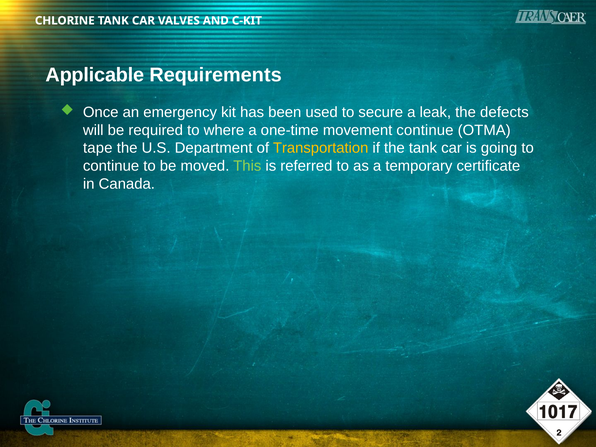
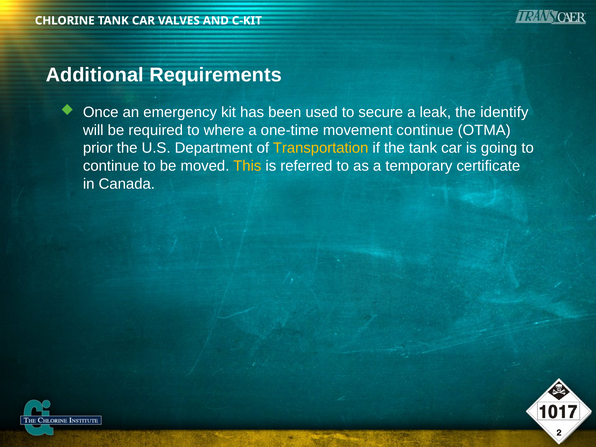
Applicable: Applicable -> Additional (95, 75)
defects: defects -> identify (504, 112)
tape: tape -> prior (98, 148)
This colour: light green -> yellow (247, 166)
